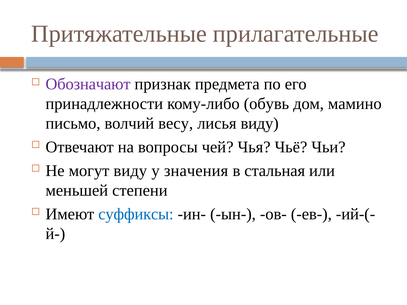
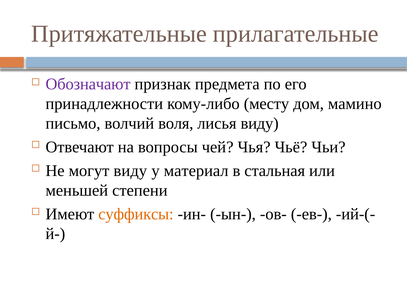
обувь: обувь -> месту (266, 104)
весу: весу -> воля (176, 124)
значения: значения -> материал (196, 171)
суффиксы colour: blue -> orange (136, 214)
